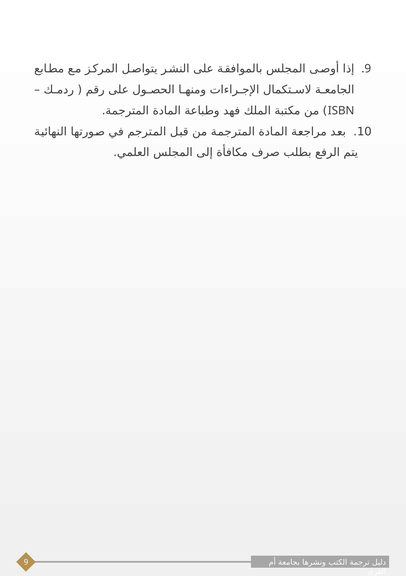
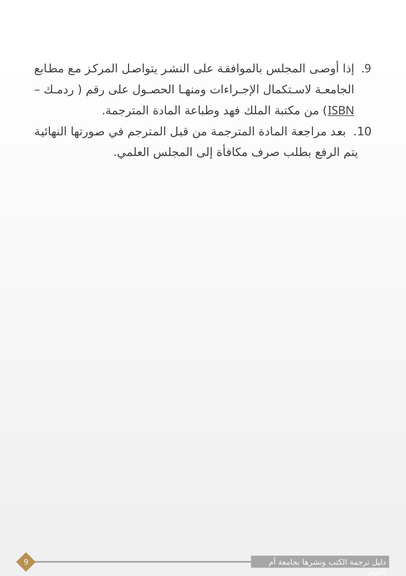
ISBN underline: none -> present (341, 111)
